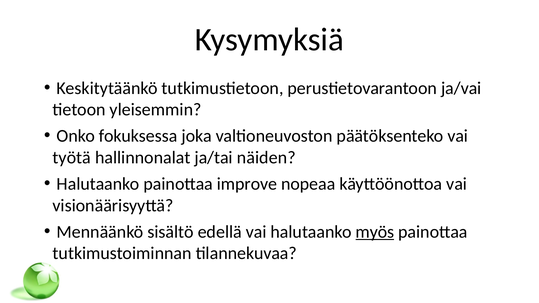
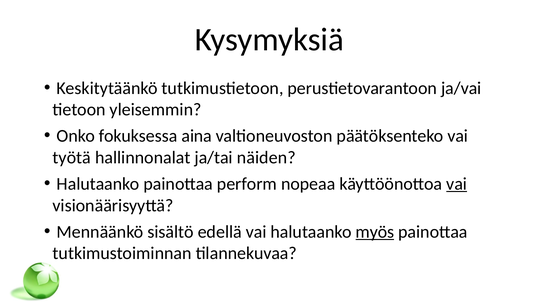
joka: joka -> aina (197, 136)
improve: improve -> perform (247, 184)
vai underline: none -> present (457, 184)
